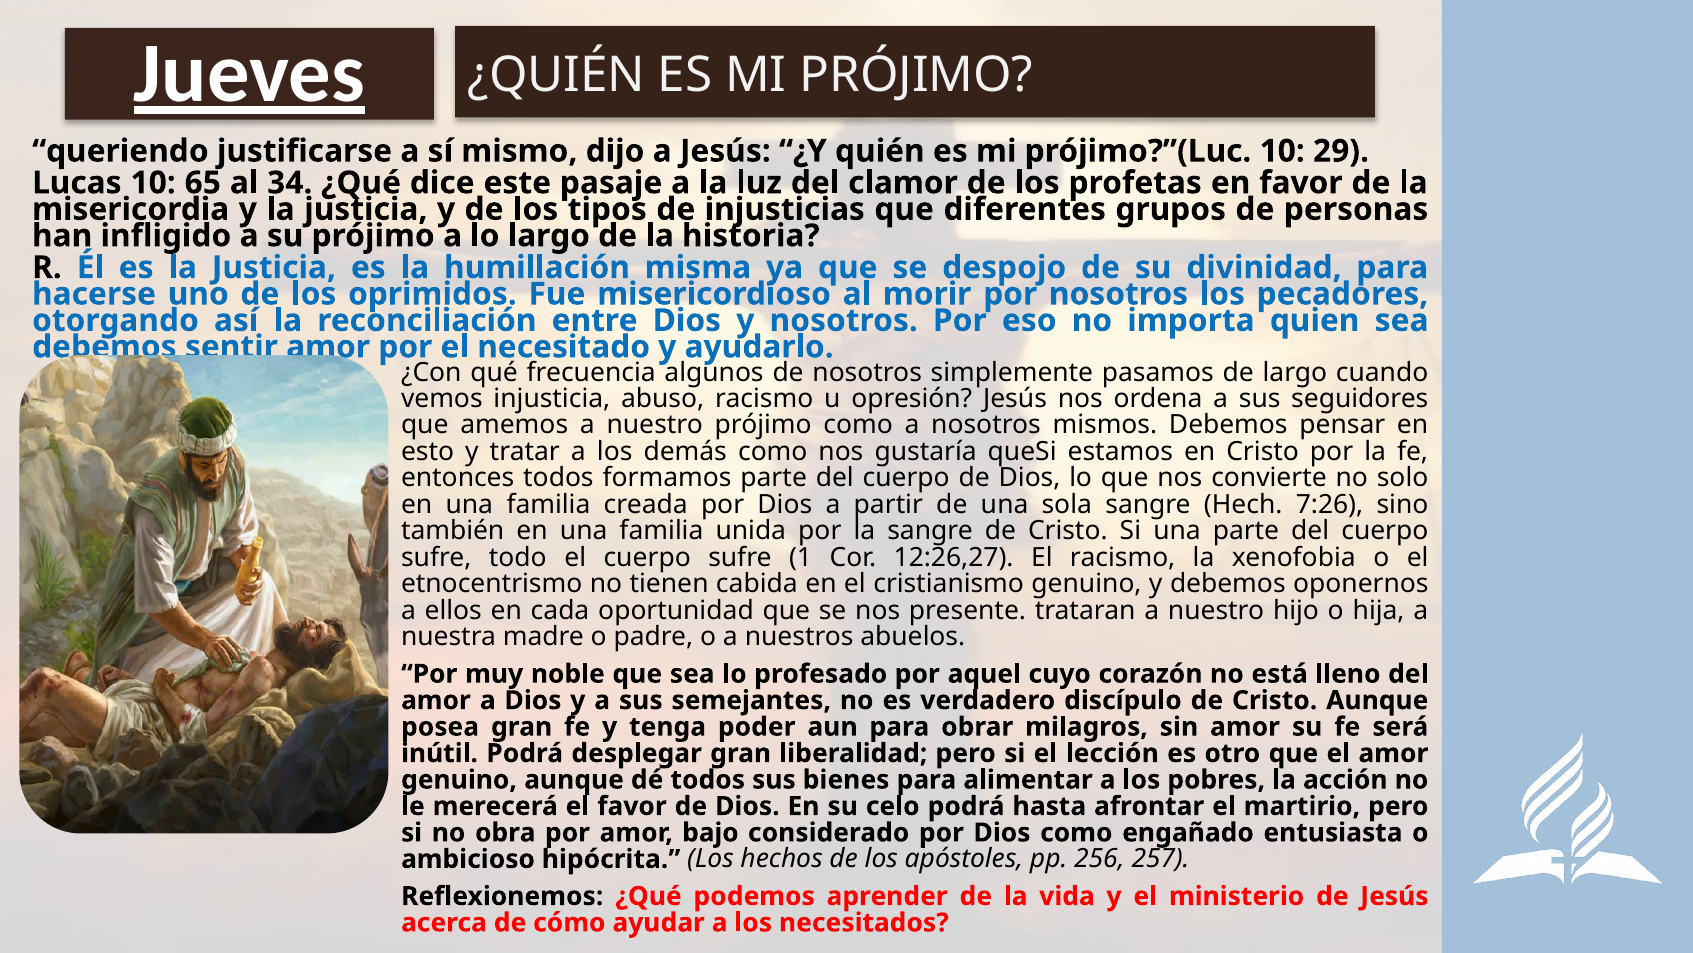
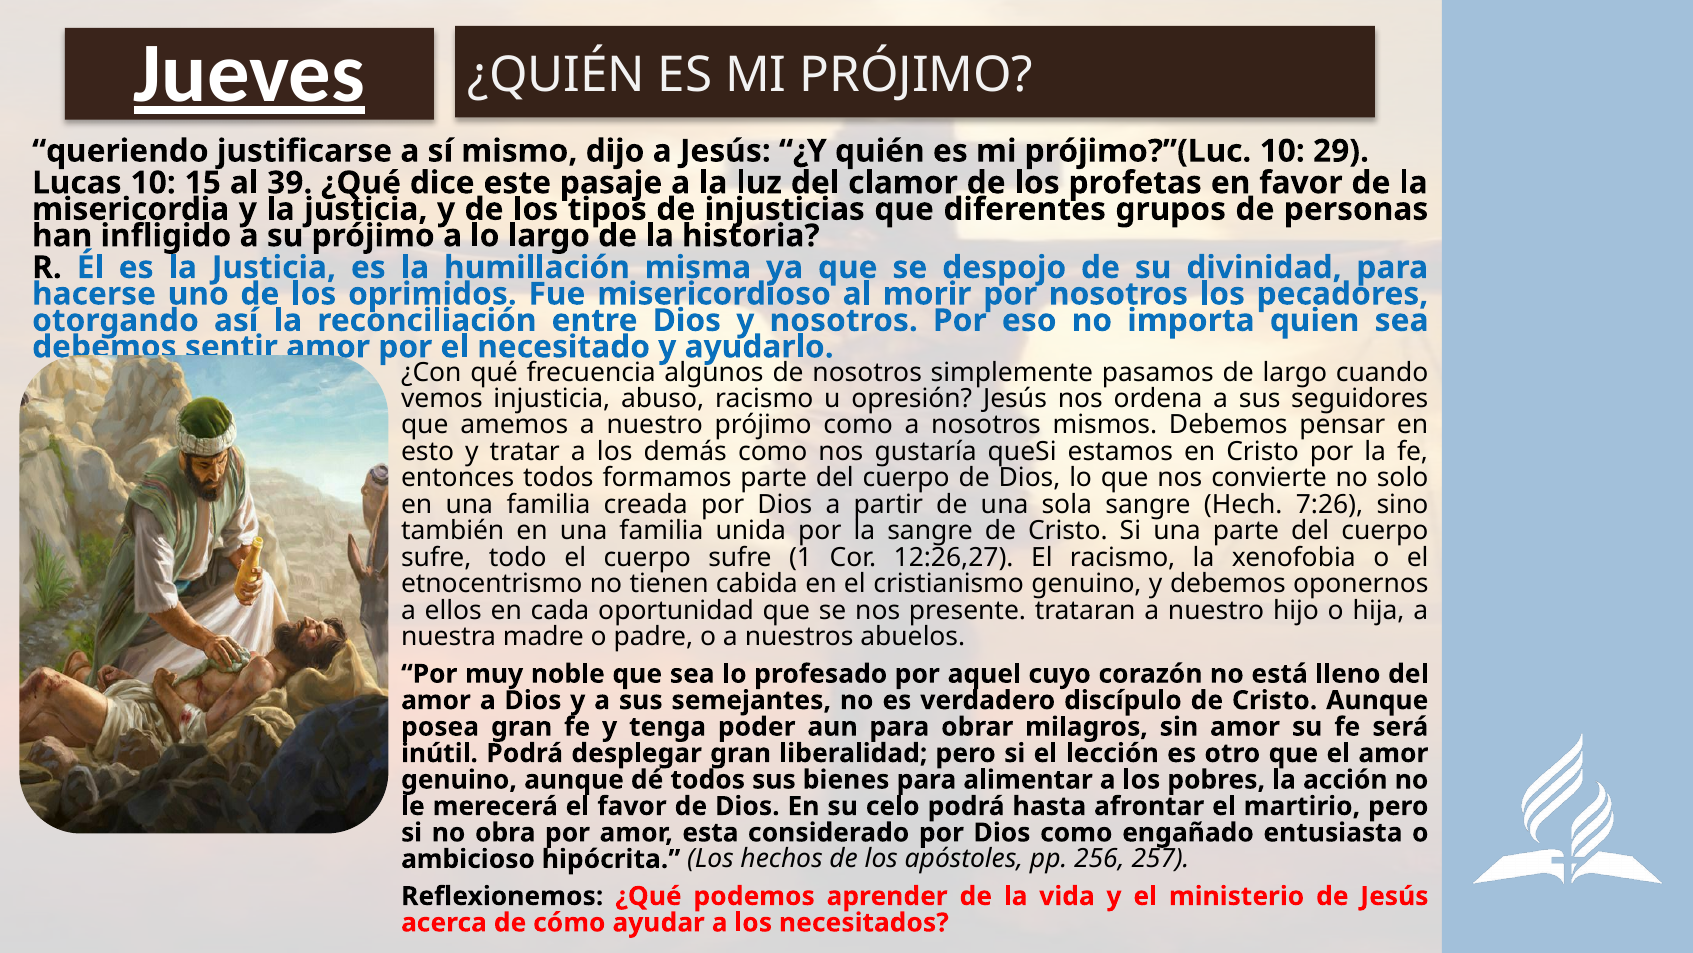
65: 65 -> 15 (203, 183)
34: 34 -> 39 (290, 183)
bajo: bajo -> esta (710, 832)
